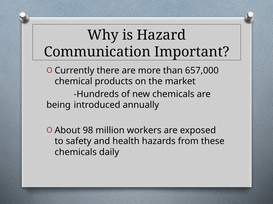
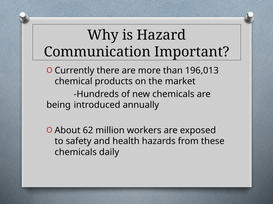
657,000: 657,000 -> 196,013 (202, 71)
98: 98 -> 62 (88, 131)
